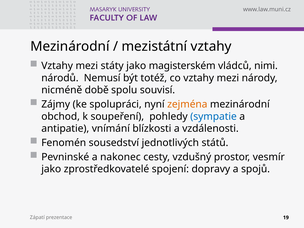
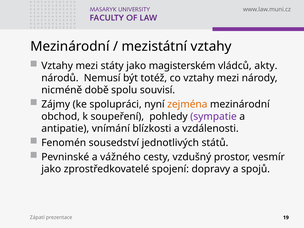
nimi: nimi -> akty (266, 66)
sympatie colour: blue -> purple (214, 116)
nakonec: nakonec -> vážného (120, 157)
